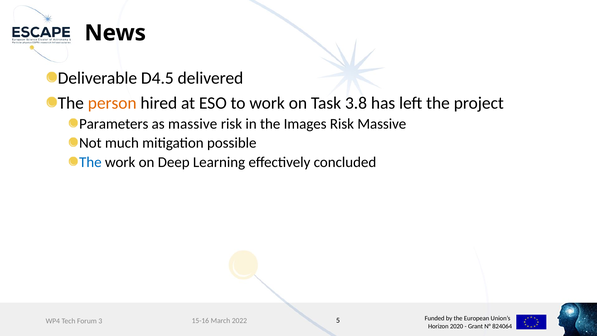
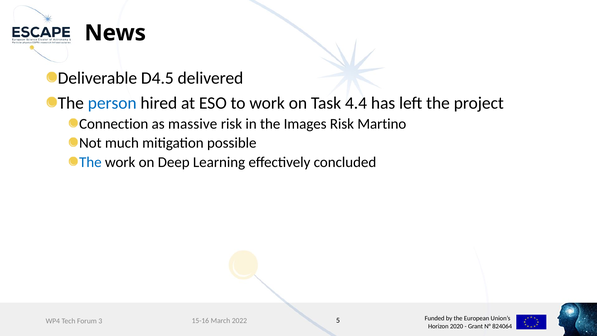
person colour: orange -> blue (112, 103)
3.8: 3.8 -> 4.4 (356, 103)
Parameters: Parameters -> Connection (114, 124)
Risk Massive: Massive -> Martino (382, 124)
